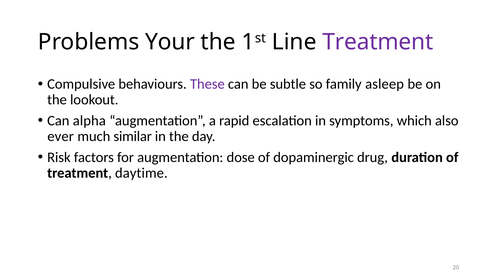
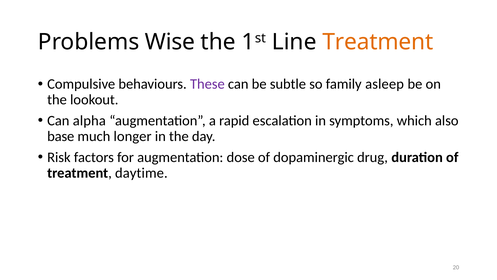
Your: Your -> Wise (170, 42)
Treatment colour: purple -> orange (378, 42)
ever: ever -> base (61, 136)
similar: similar -> longer (133, 136)
